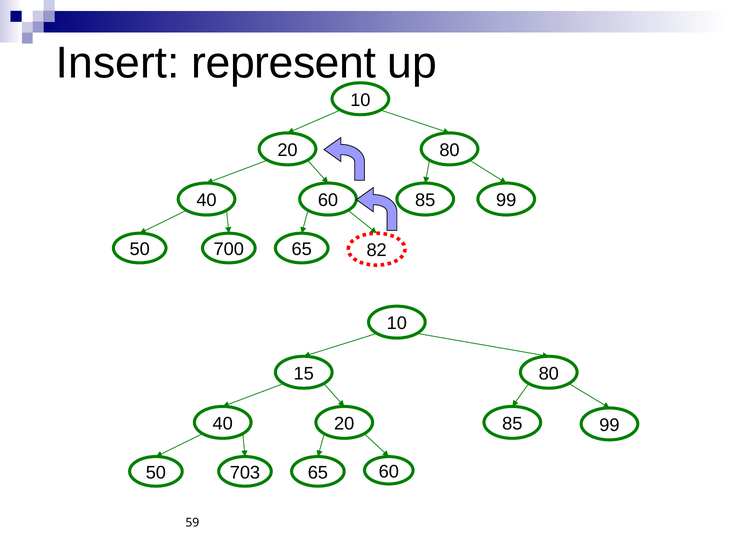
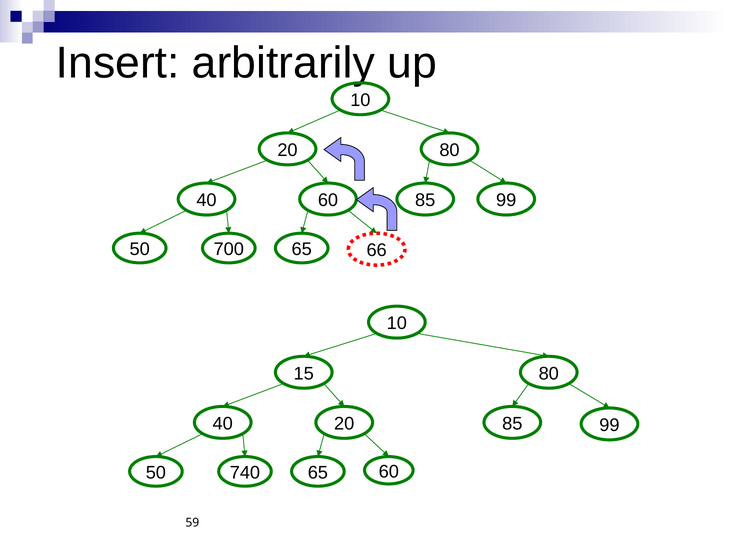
represent: represent -> arbitrarily (283, 63)
82: 82 -> 66 (377, 250)
703: 703 -> 740 (245, 472)
